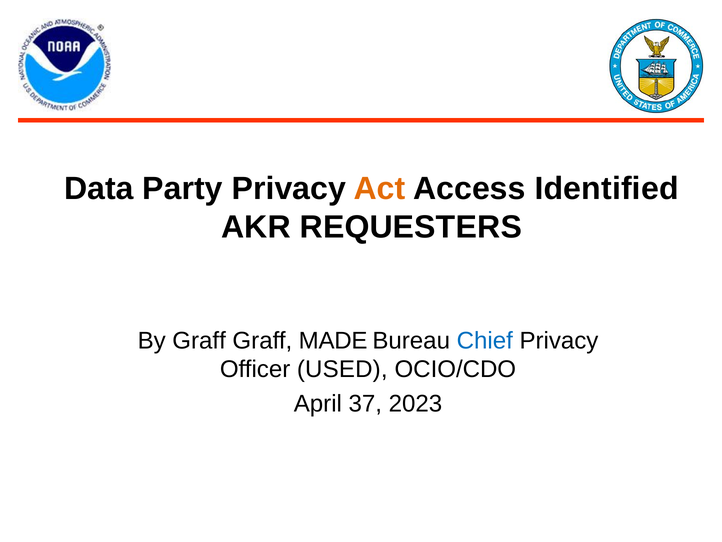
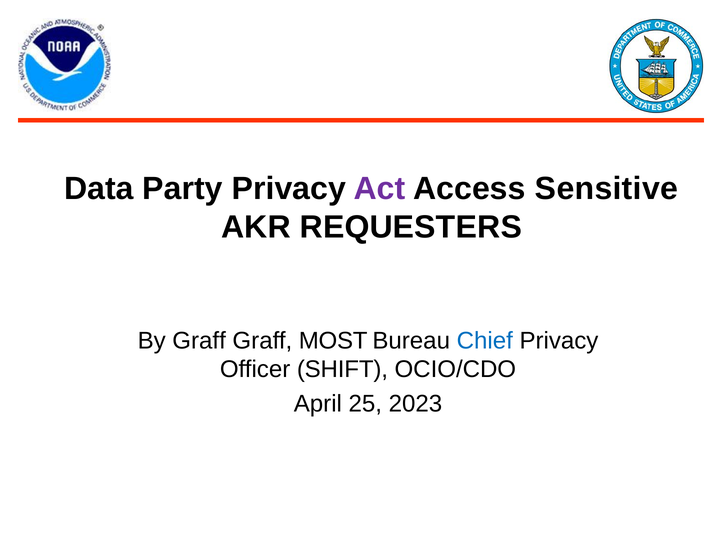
Act colour: orange -> purple (380, 188)
Identified: Identified -> Sensitive (607, 188)
MADE: MADE -> MOST (333, 340)
USED: USED -> SHIFT (342, 369)
37: 37 -> 25 (365, 404)
